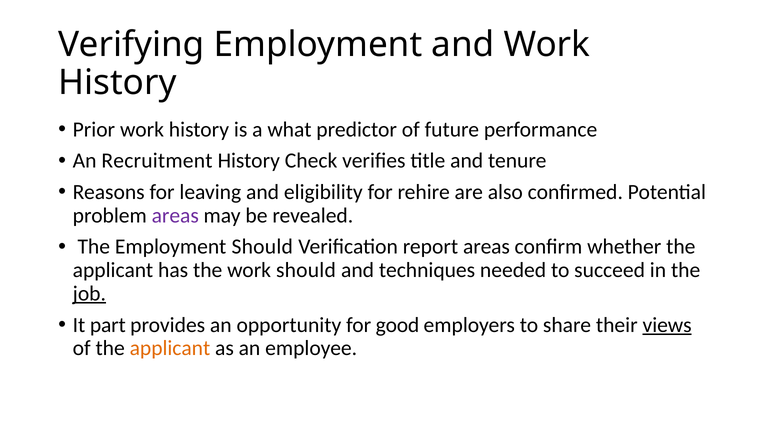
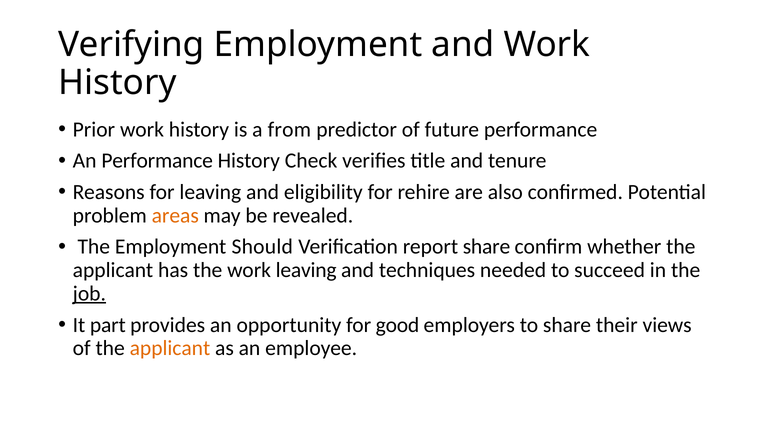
what: what -> from (289, 129)
An Recruitment: Recruitment -> Performance (157, 161)
areas colour: purple -> orange (175, 215)
report areas: areas -> share (487, 247)
work should: should -> leaving (306, 270)
views underline: present -> none (667, 324)
